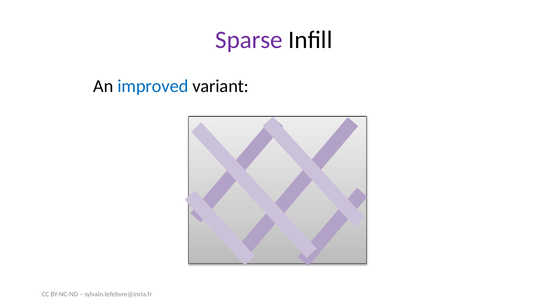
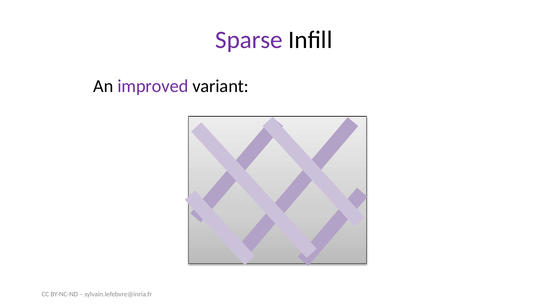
improved colour: blue -> purple (153, 86)
